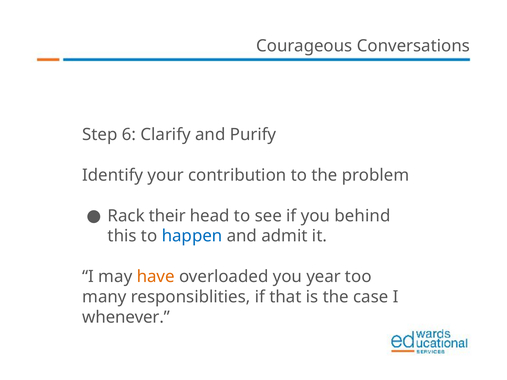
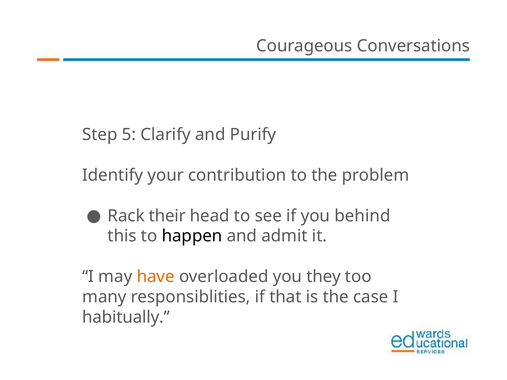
6: 6 -> 5 (129, 135)
happen colour: blue -> black (192, 236)
year: year -> they (324, 277)
whenever: whenever -> habitually (126, 317)
